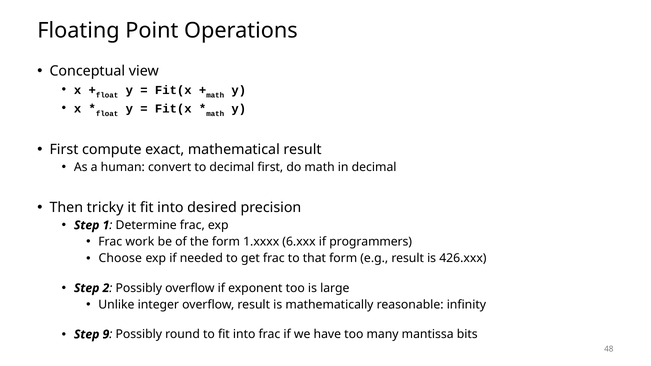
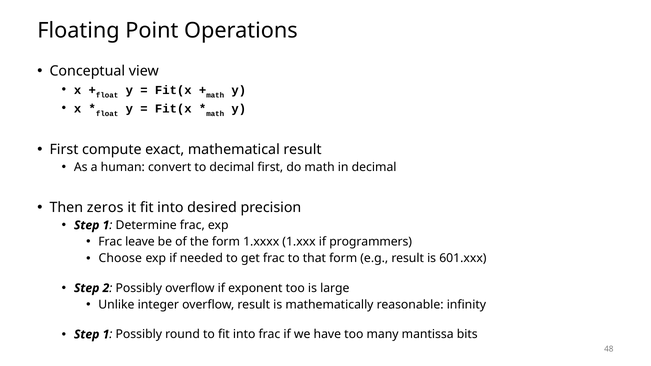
tricky: tricky -> zeros (105, 208)
work: work -> leave (140, 242)
6.xxx: 6.xxx -> 1.xxx (299, 242)
426.xxx: 426.xxx -> 601.xxx (463, 258)
9: 9 -> 1 (106, 335)
